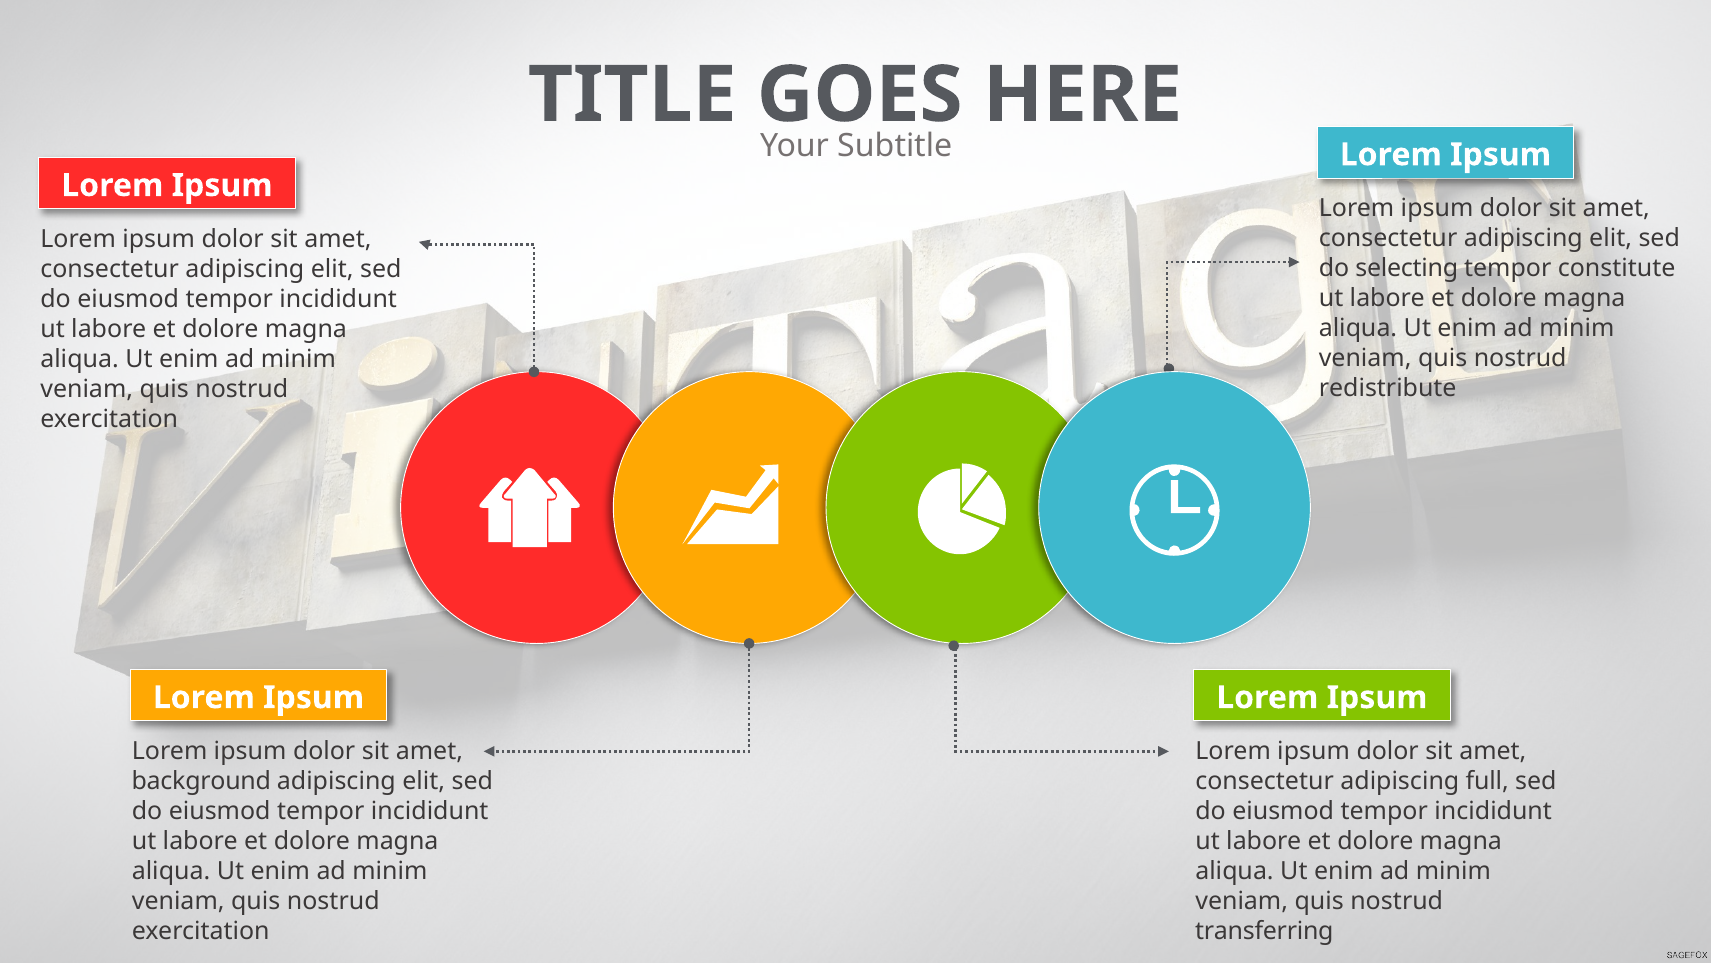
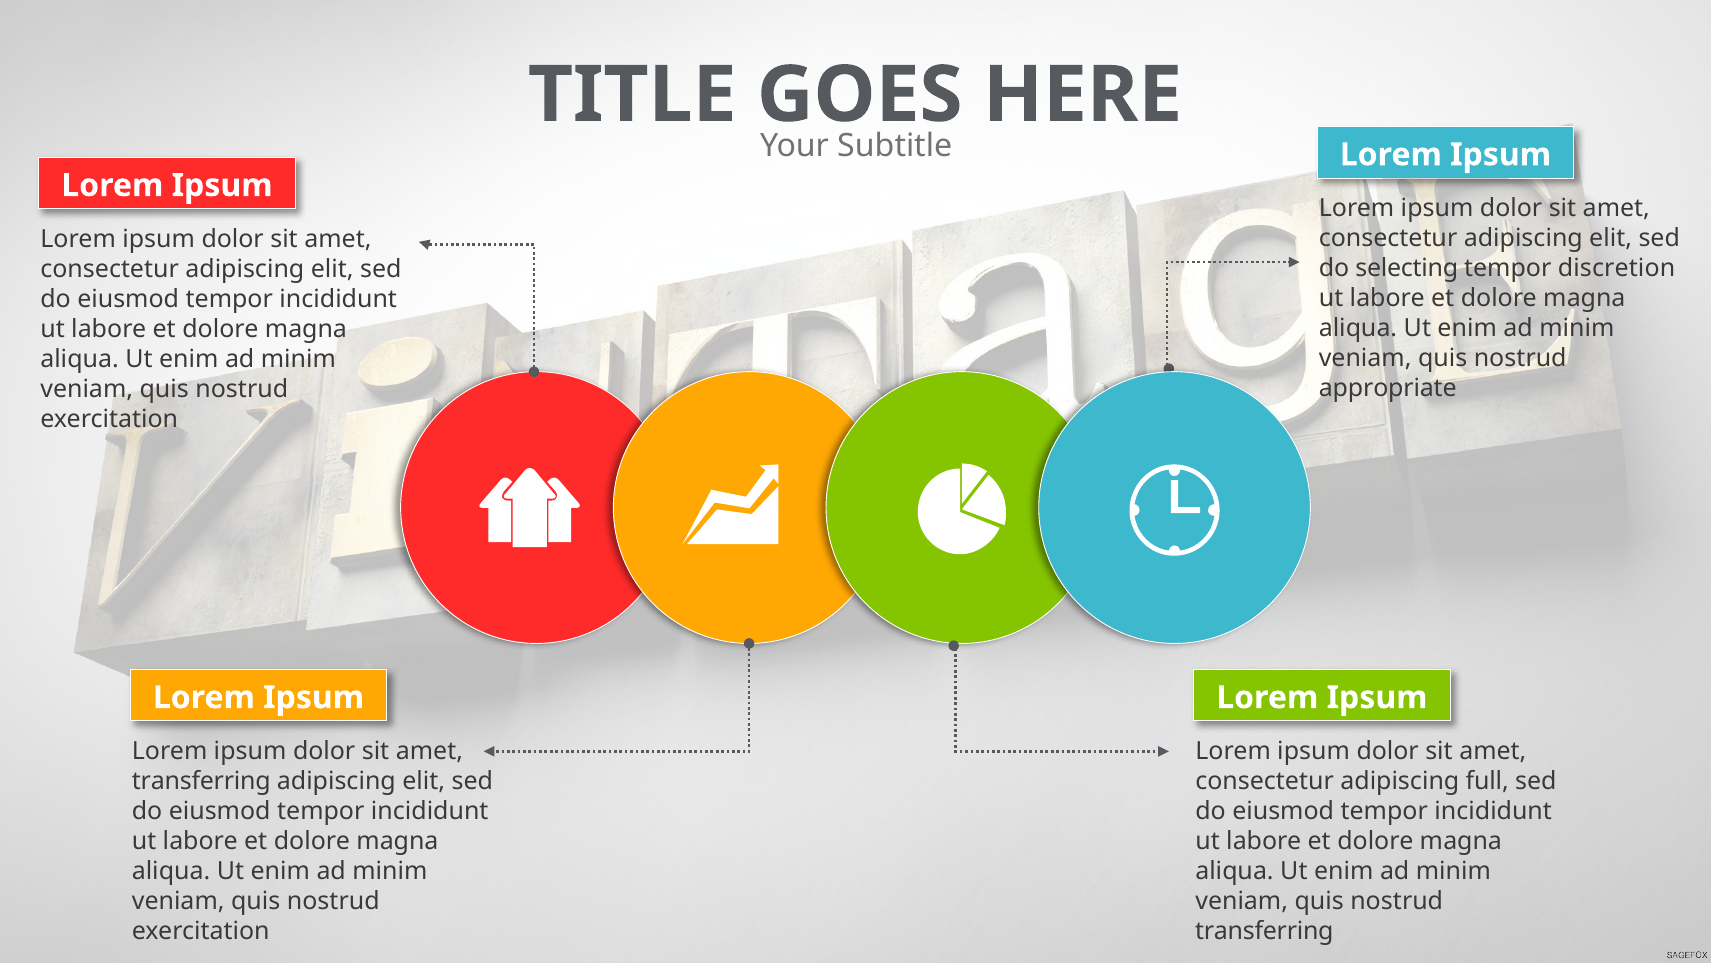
constitute: constitute -> discretion (1617, 268)
redistribute: redistribute -> appropriate (1388, 388)
background: background -> transferring (201, 781)
